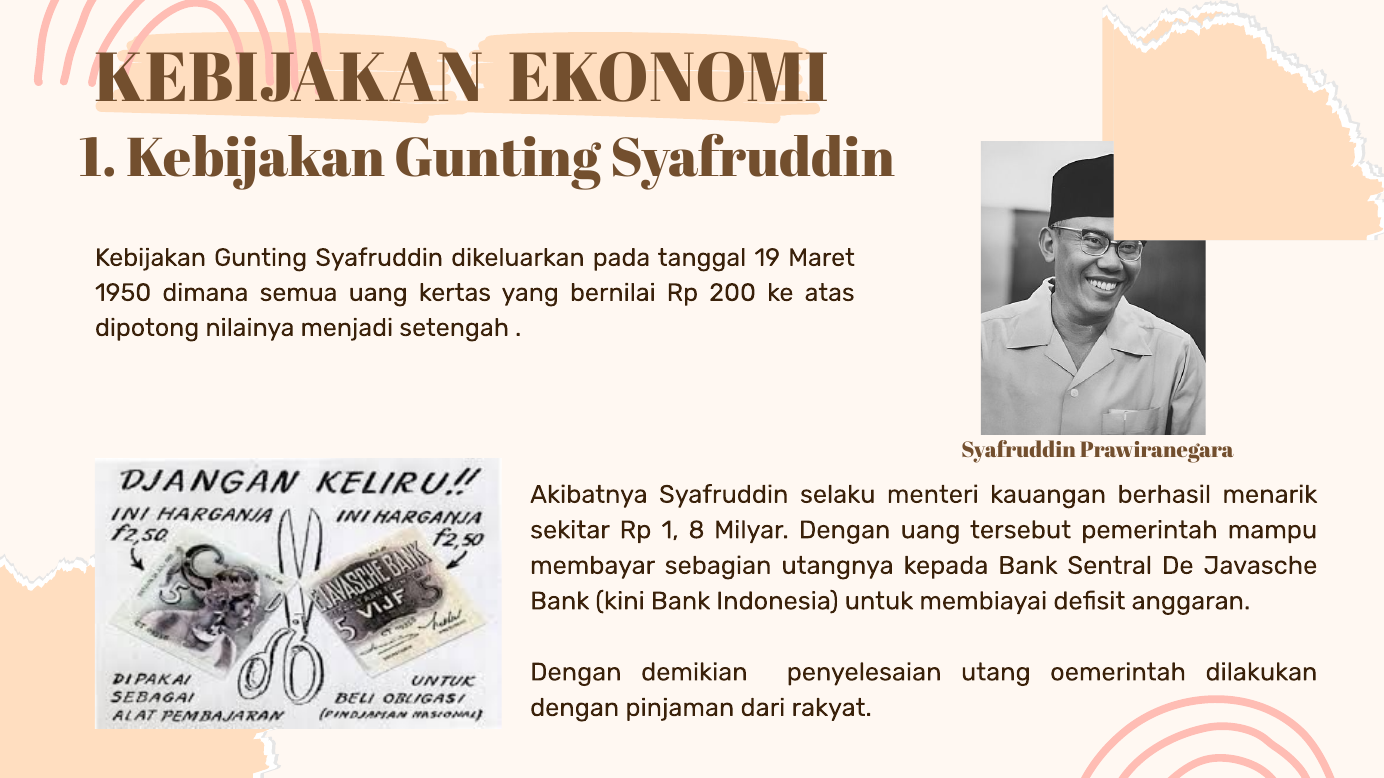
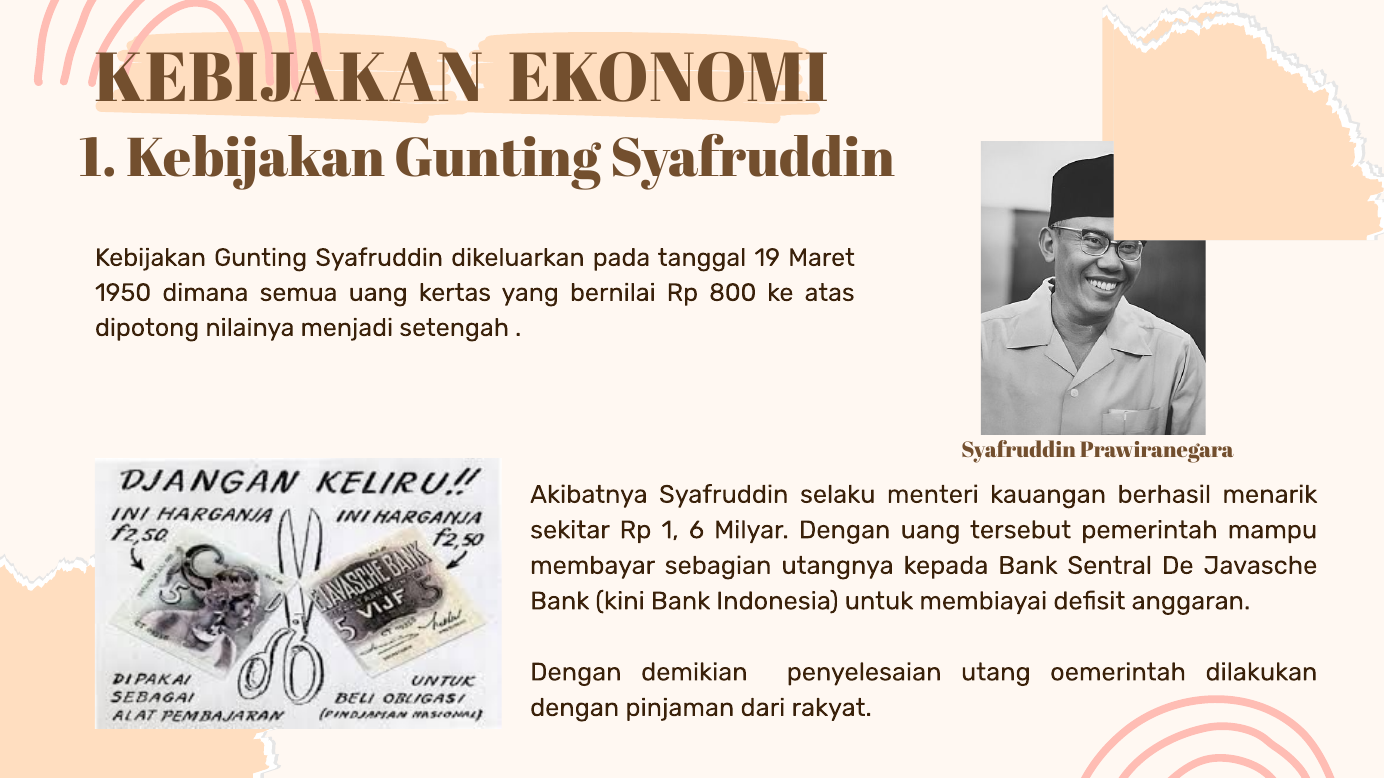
200: 200 -> 800 (733, 293)
8: 8 -> 6 (697, 530)
